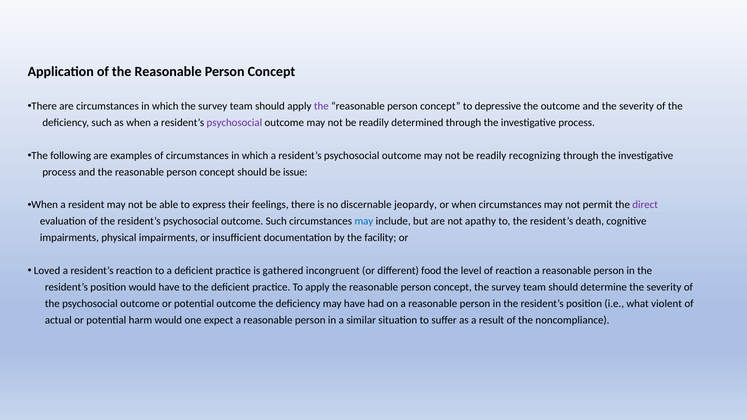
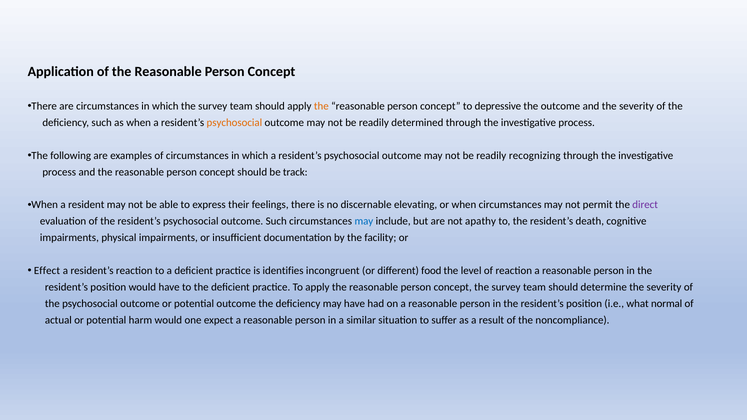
the colour: purple -> orange (321, 106)
psychosocial colour: purple -> orange (234, 123)
issue: issue -> track (295, 172)
jeopardy: jeopardy -> elevating (416, 205)
Loved: Loved -> Effect (47, 271)
gathered: gathered -> identifies (283, 271)
violent: violent -> normal (667, 304)
